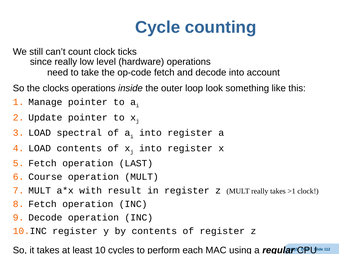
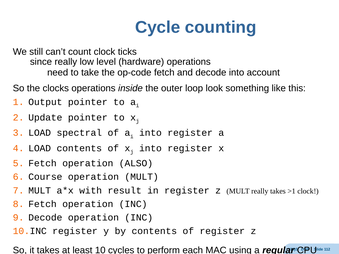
Manage: Manage -> Output (45, 102)
LAST: LAST -> ALSO (136, 163)
